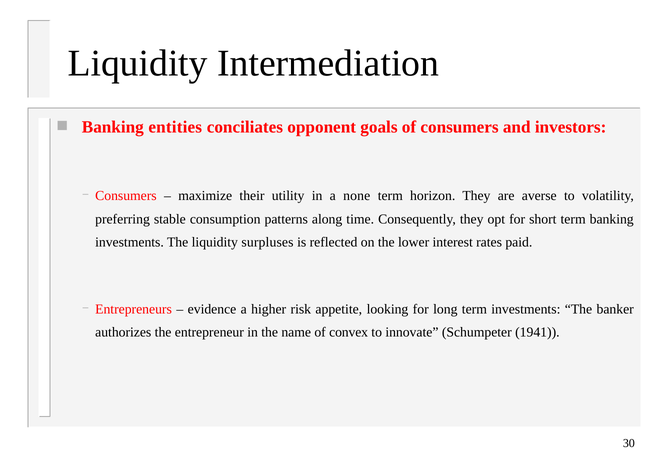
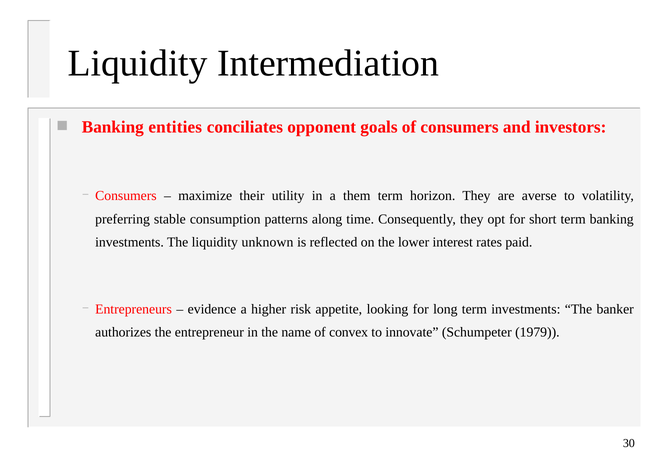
none: none -> them (357, 196)
surpluses: surpluses -> unknown (267, 242)
1941: 1941 -> 1979 (537, 332)
